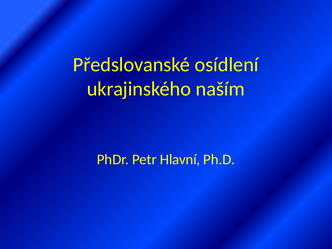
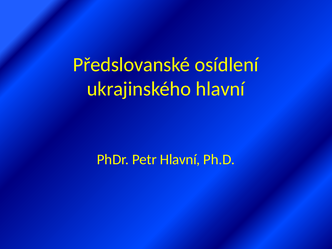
ukrajinského naším: naším -> hlavní (220, 89)
